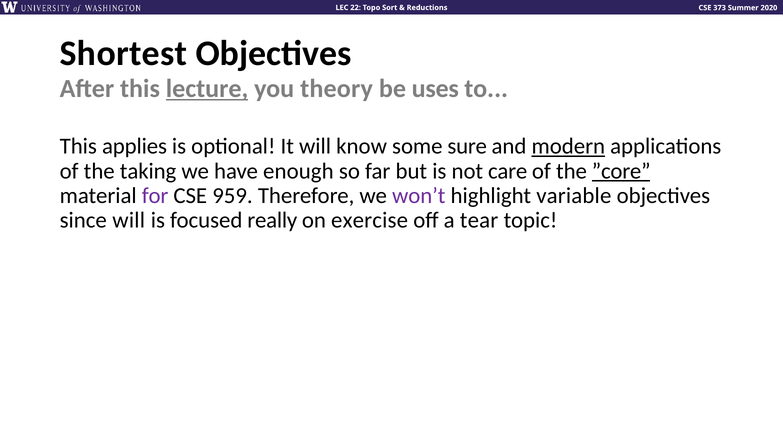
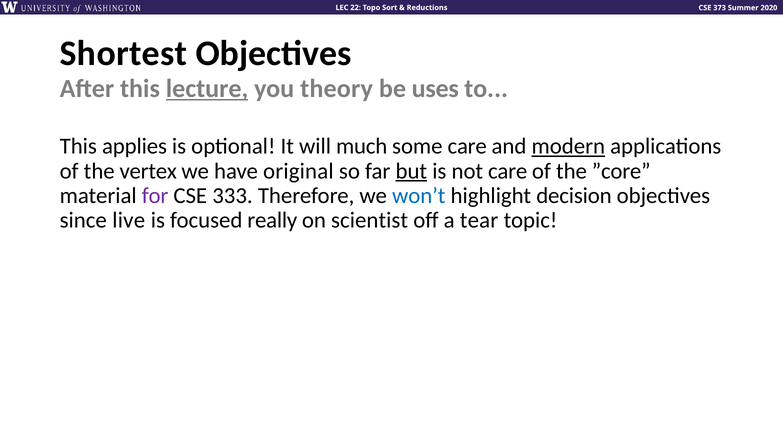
know: know -> much (362, 147)
some sure: sure -> care (467, 147)
taking: taking -> vertex (148, 171)
enough: enough -> original (298, 171)
but underline: none -> present (411, 171)
”core underline: present -> none (621, 171)
959: 959 -> 333 (233, 196)
won’t colour: purple -> blue (419, 196)
variable: variable -> decision (574, 196)
since will: will -> live (129, 220)
exercise: exercise -> scientist (370, 220)
